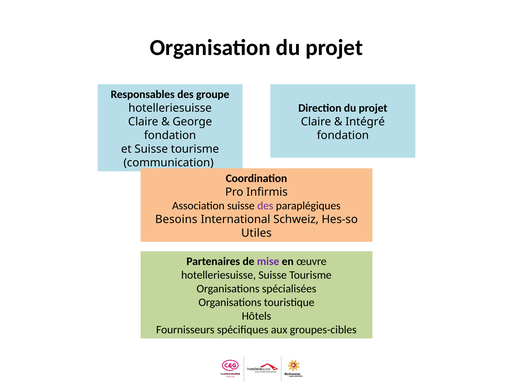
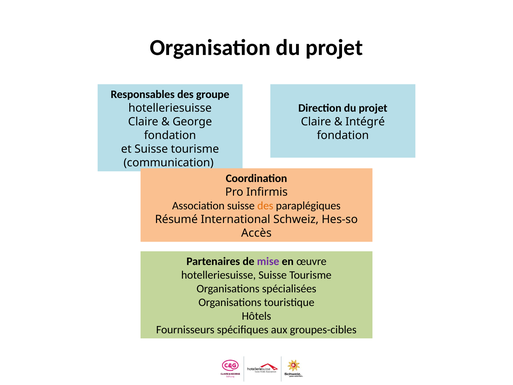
des colour: purple -> orange (265, 206)
Besoins: Besoins -> Résumé (176, 219)
Utiles: Utiles -> Accès (256, 233)
